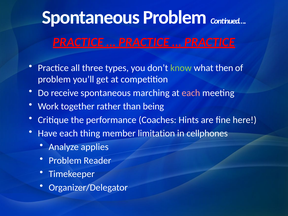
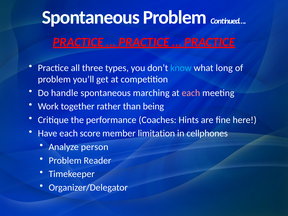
know colour: light green -> light blue (181, 68)
then: then -> long (224, 68)
receive: receive -> handle (65, 93)
thing: thing -> score (90, 133)
applies: applies -> person (95, 147)
